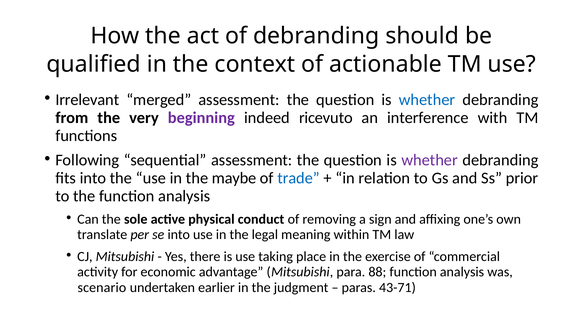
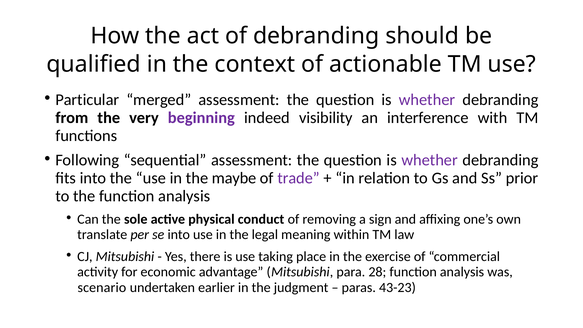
Irrelevant: Irrelevant -> Particular (87, 100)
whether colour: blue -> purple (427, 100)
ricevuto: ricevuto -> visibility (326, 118)
trade colour: blue -> purple (299, 178)
88: 88 -> 28 (377, 272)
43-71: 43-71 -> 43-23 (397, 287)
